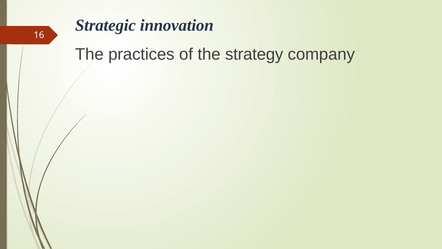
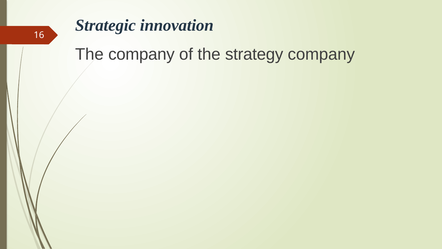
The practices: practices -> company (141, 54)
